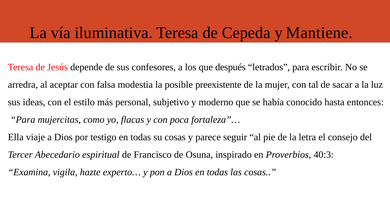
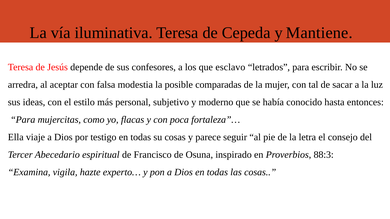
después: después -> esclavo (230, 67)
preexistente: preexistente -> comparadas (218, 85)
40:3: 40:3 -> 88:3 (324, 155)
